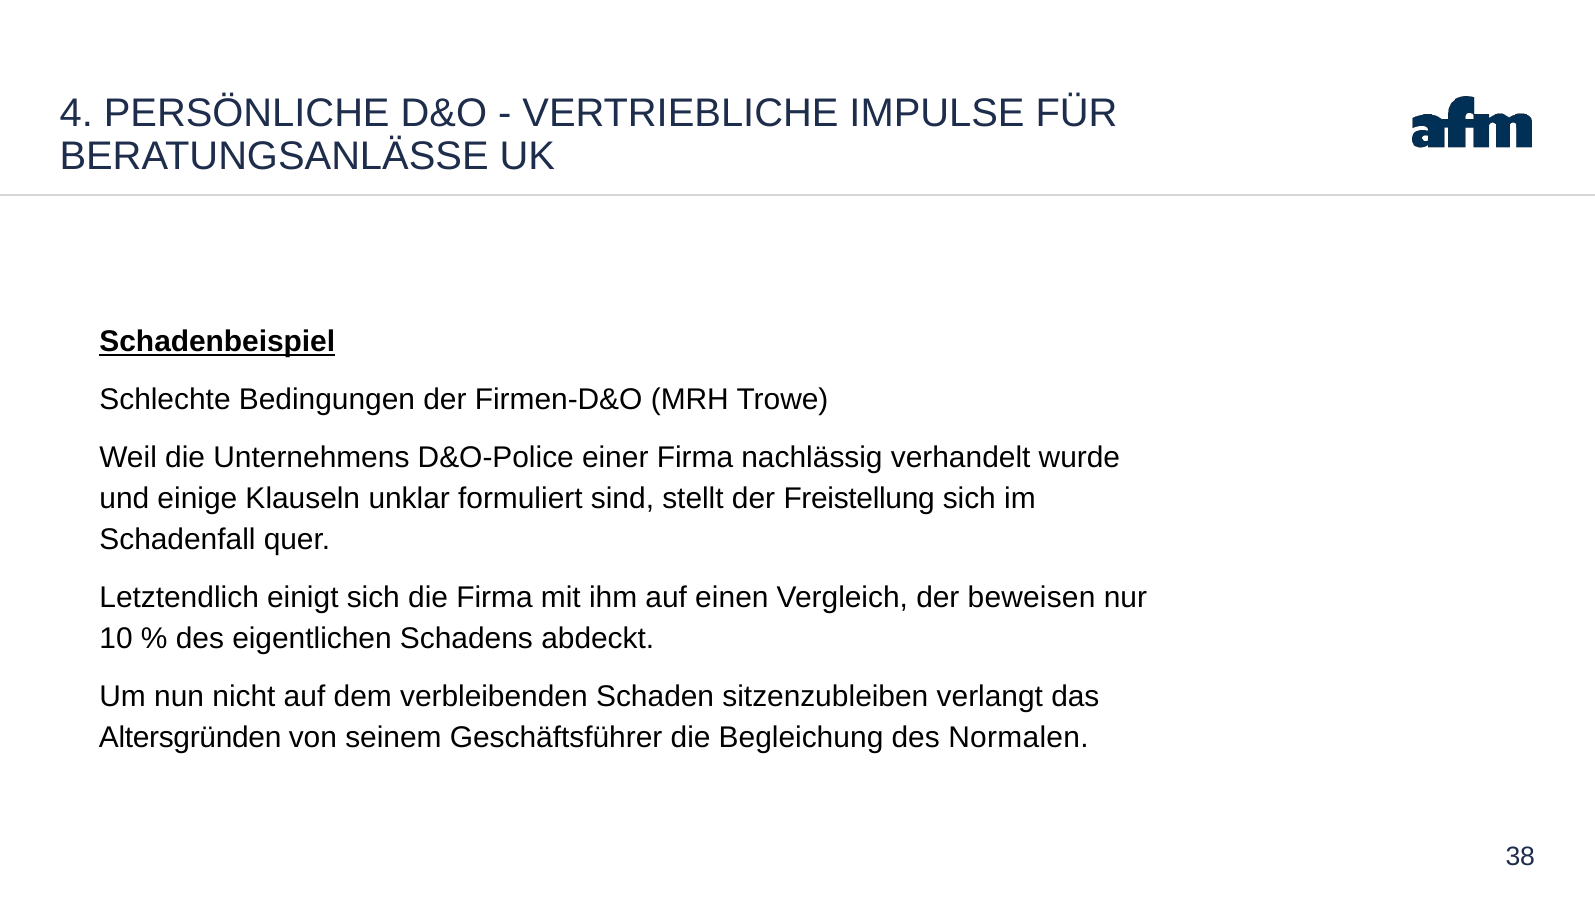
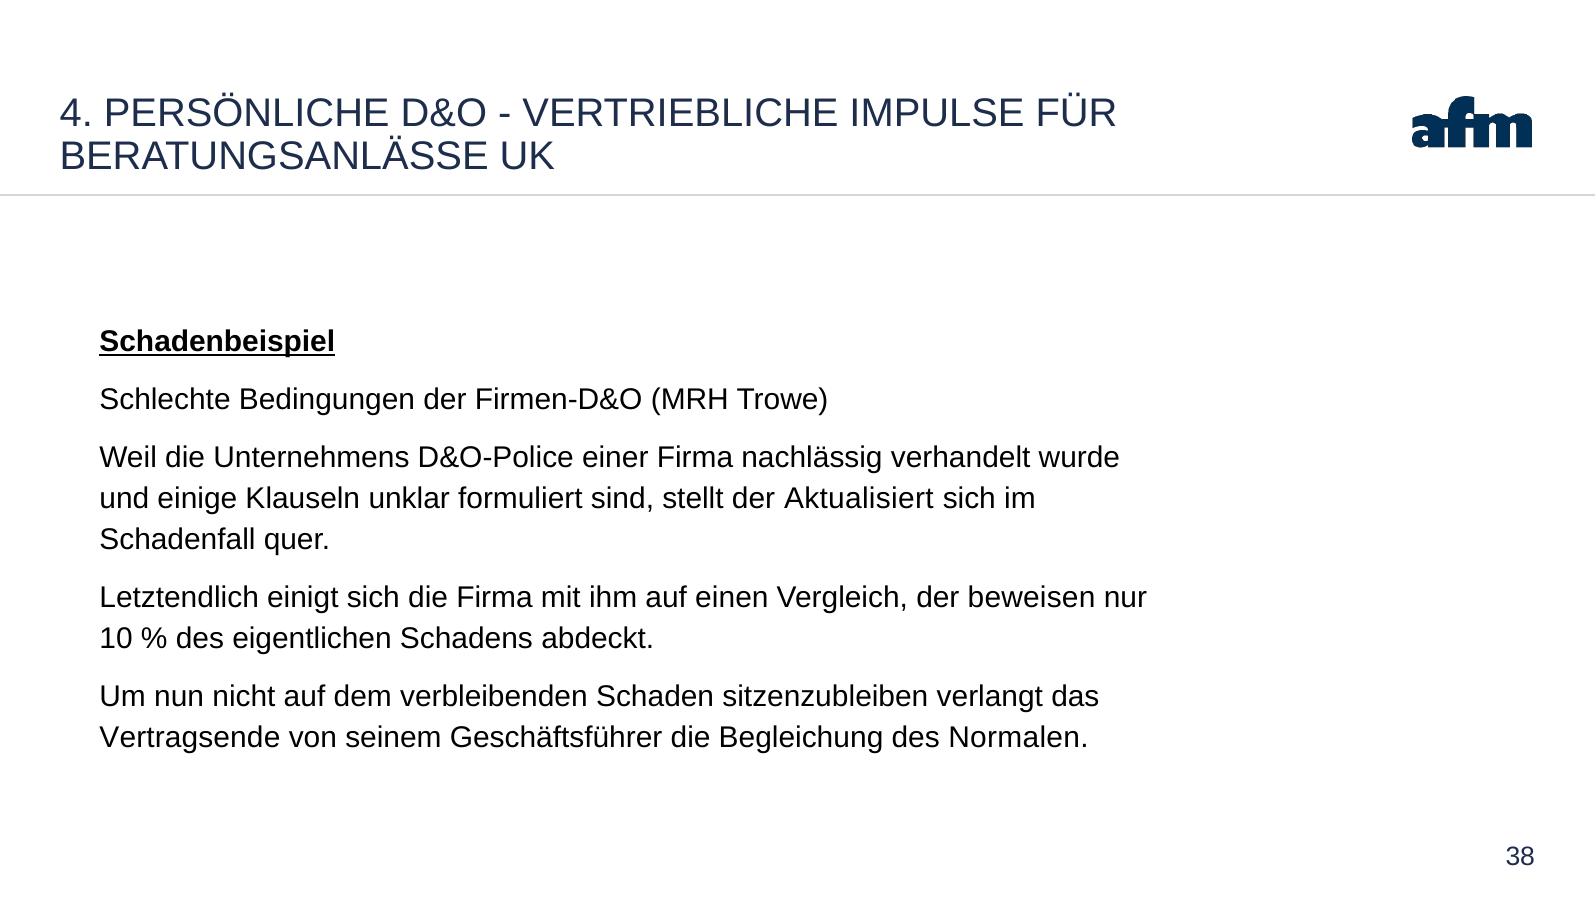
Freistellung: Freistellung -> Aktualisiert (859, 499)
Altersgründen: Altersgründen -> Vertragsende (190, 738)
